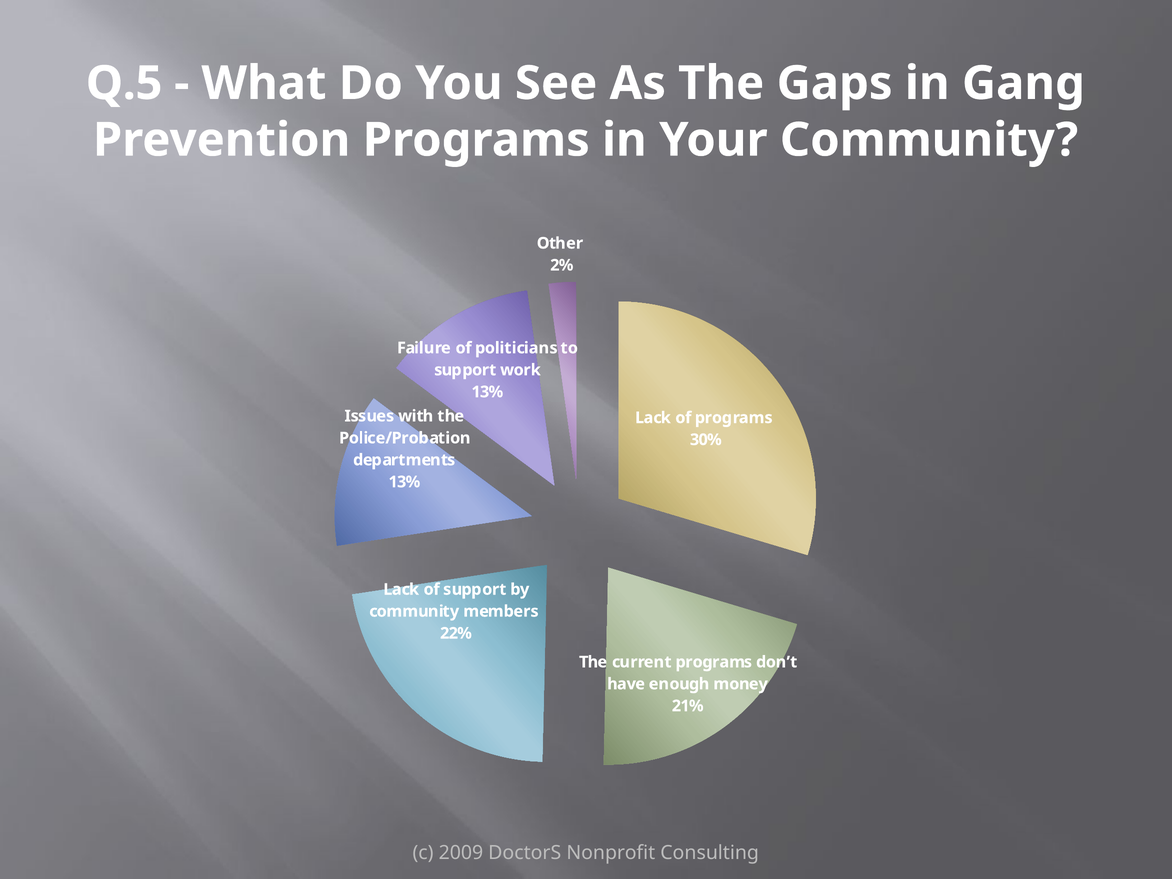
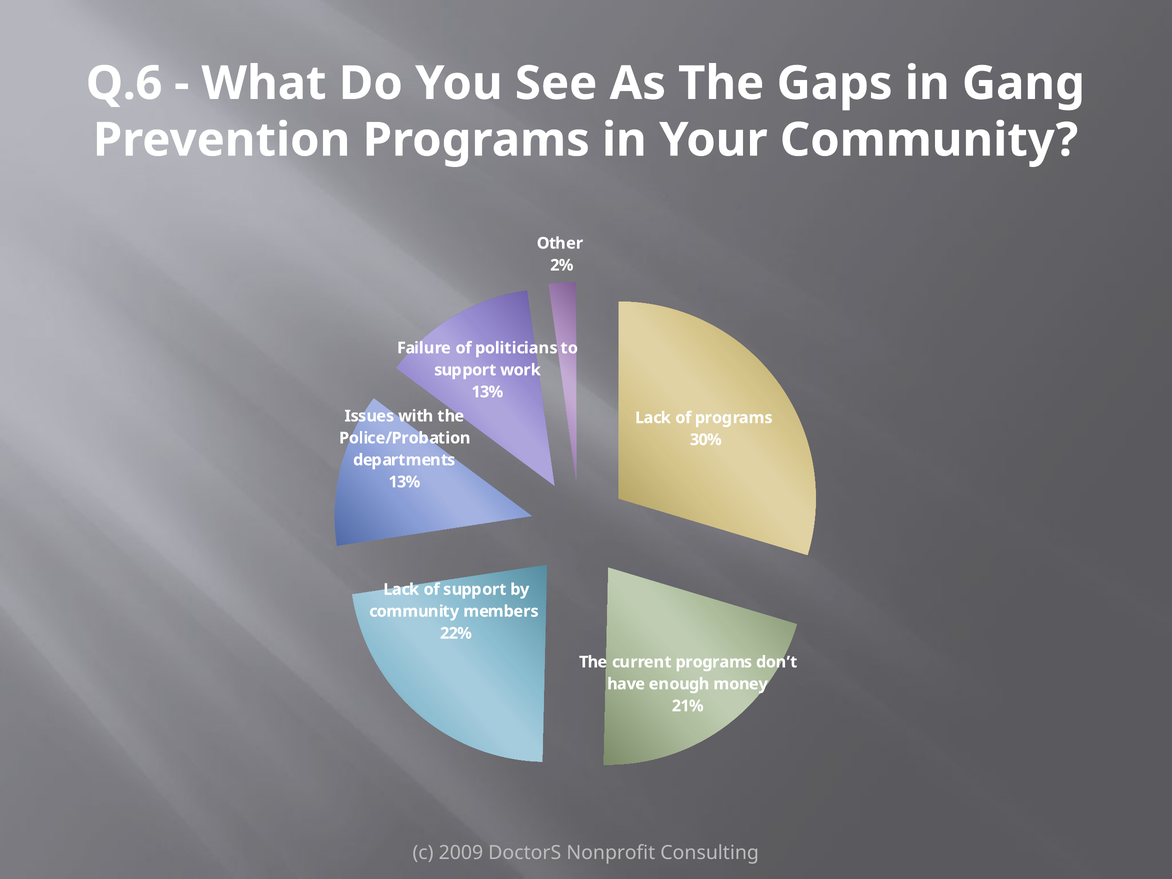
Q.5: Q.5 -> Q.6 (124, 83)
